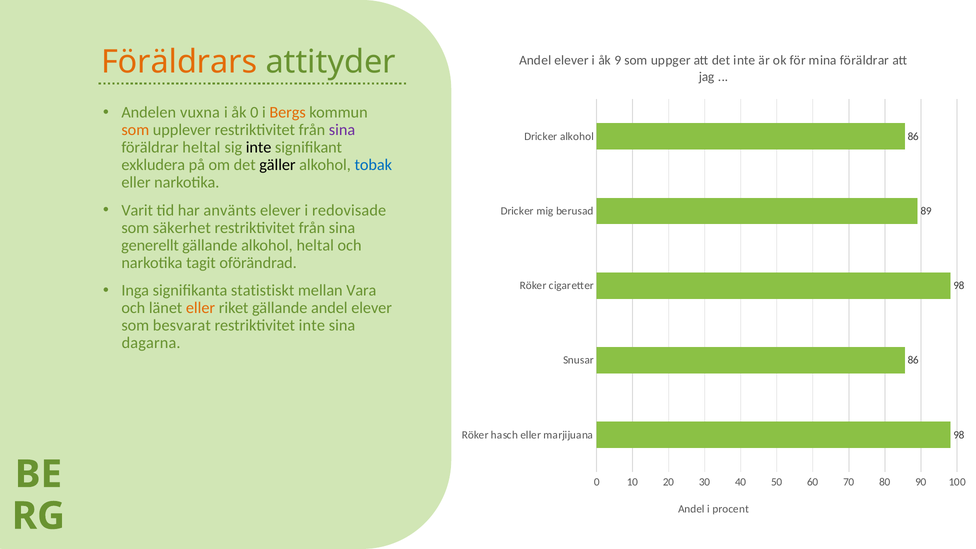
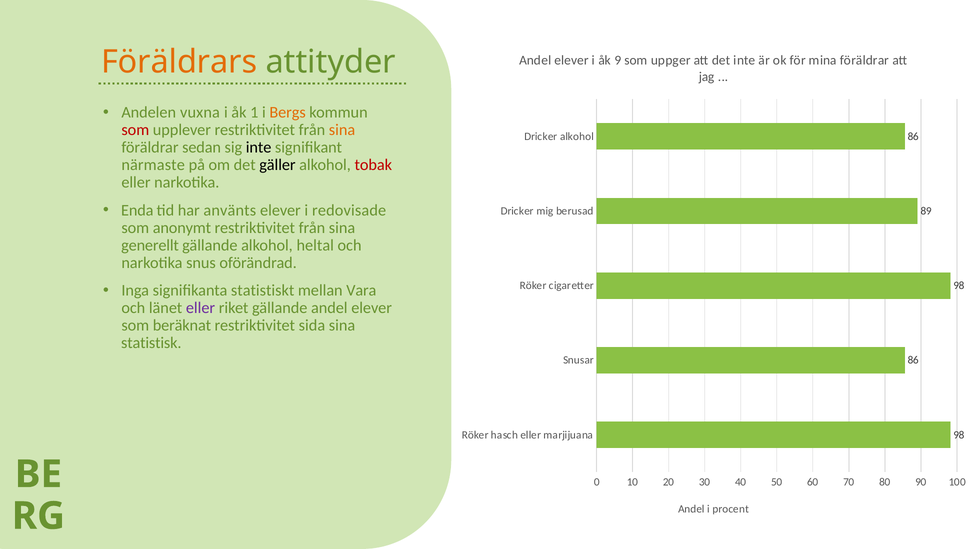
åk 0: 0 -> 1 (254, 113)
som colour: orange -> red (135, 130)
sina colour: purple -> orange (342, 130)
föräldrar heltal: heltal -> sedan (202, 148)
exkludera: exkludera -> närmaste (153, 165)
tobak colour: blue -> red (373, 165)
Varit: Varit -> Enda (137, 210)
säkerhet: säkerhet -> anonymt (182, 228)
tagit: tagit -> snus (201, 263)
eller colour: orange -> purple (201, 308)
besvarat: besvarat -> beräknat (182, 326)
restriktivitet inte: inte -> sida (312, 326)
dagarna: dagarna -> statistisk (151, 343)
